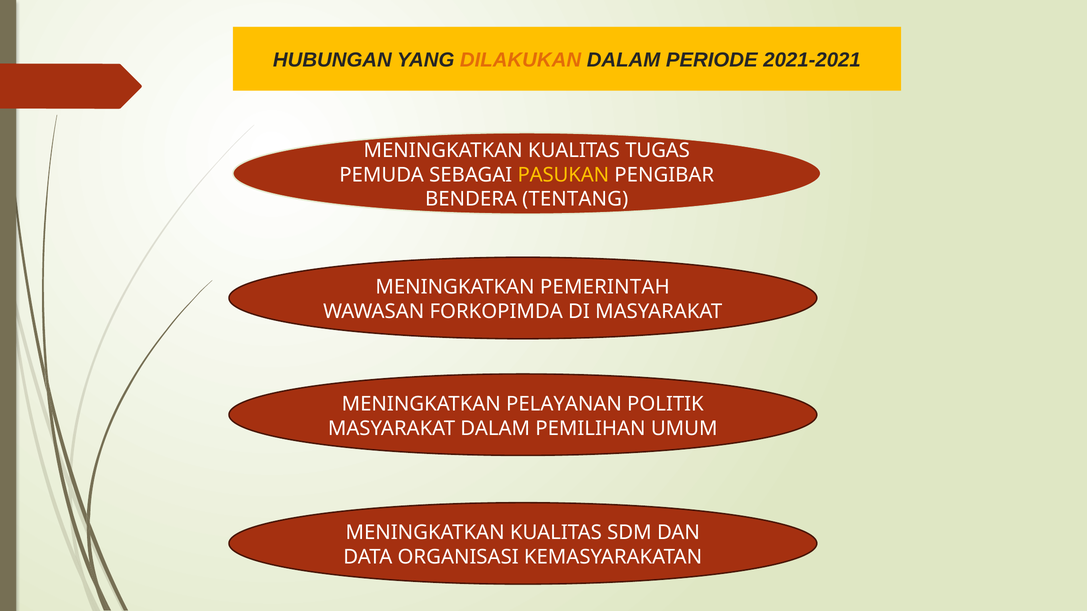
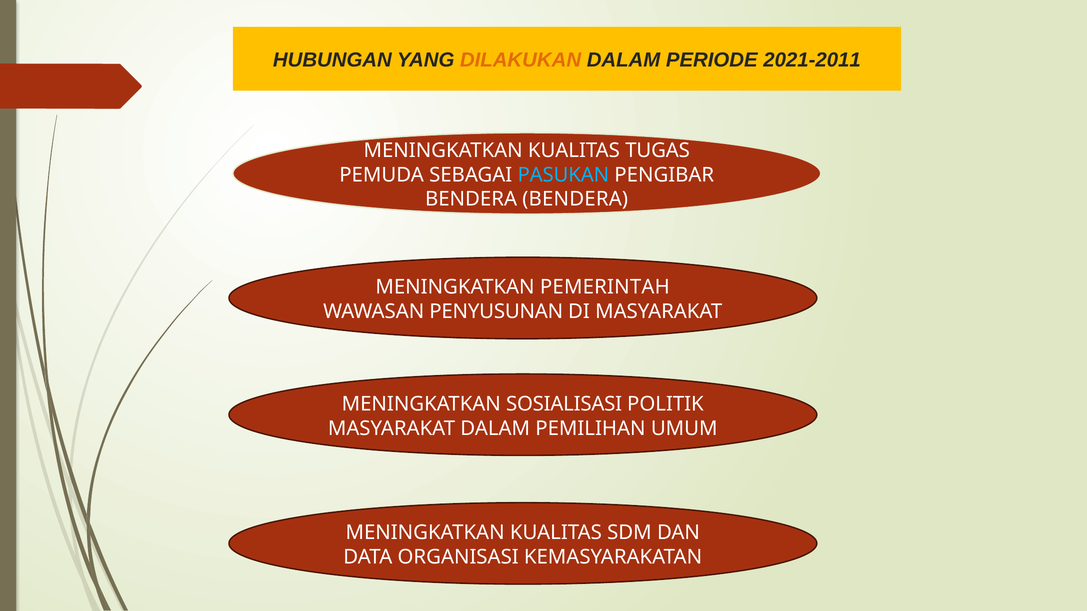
2021-2021: 2021-2021 -> 2021-2011 (812, 60)
PASUKAN colour: yellow -> light blue (563, 175)
BENDERA TENTANG: TENTANG -> BENDERA (575, 199)
FORKOPIMDA: FORKOPIMDA -> PENYUSUNAN (496, 312)
PELAYANAN: PELAYANAN -> SOSIALISASI (564, 404)
